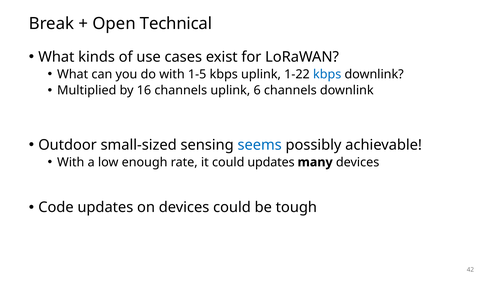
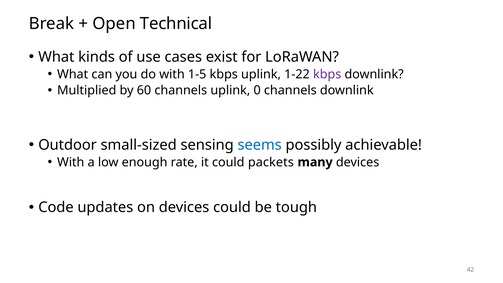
kbps colour: blue -> purple (327, 74)
16: 16 -> 60 (144, 90)
6: 6 -> 0 (257, 90)
could updates: updates -> packets (271, 162)
